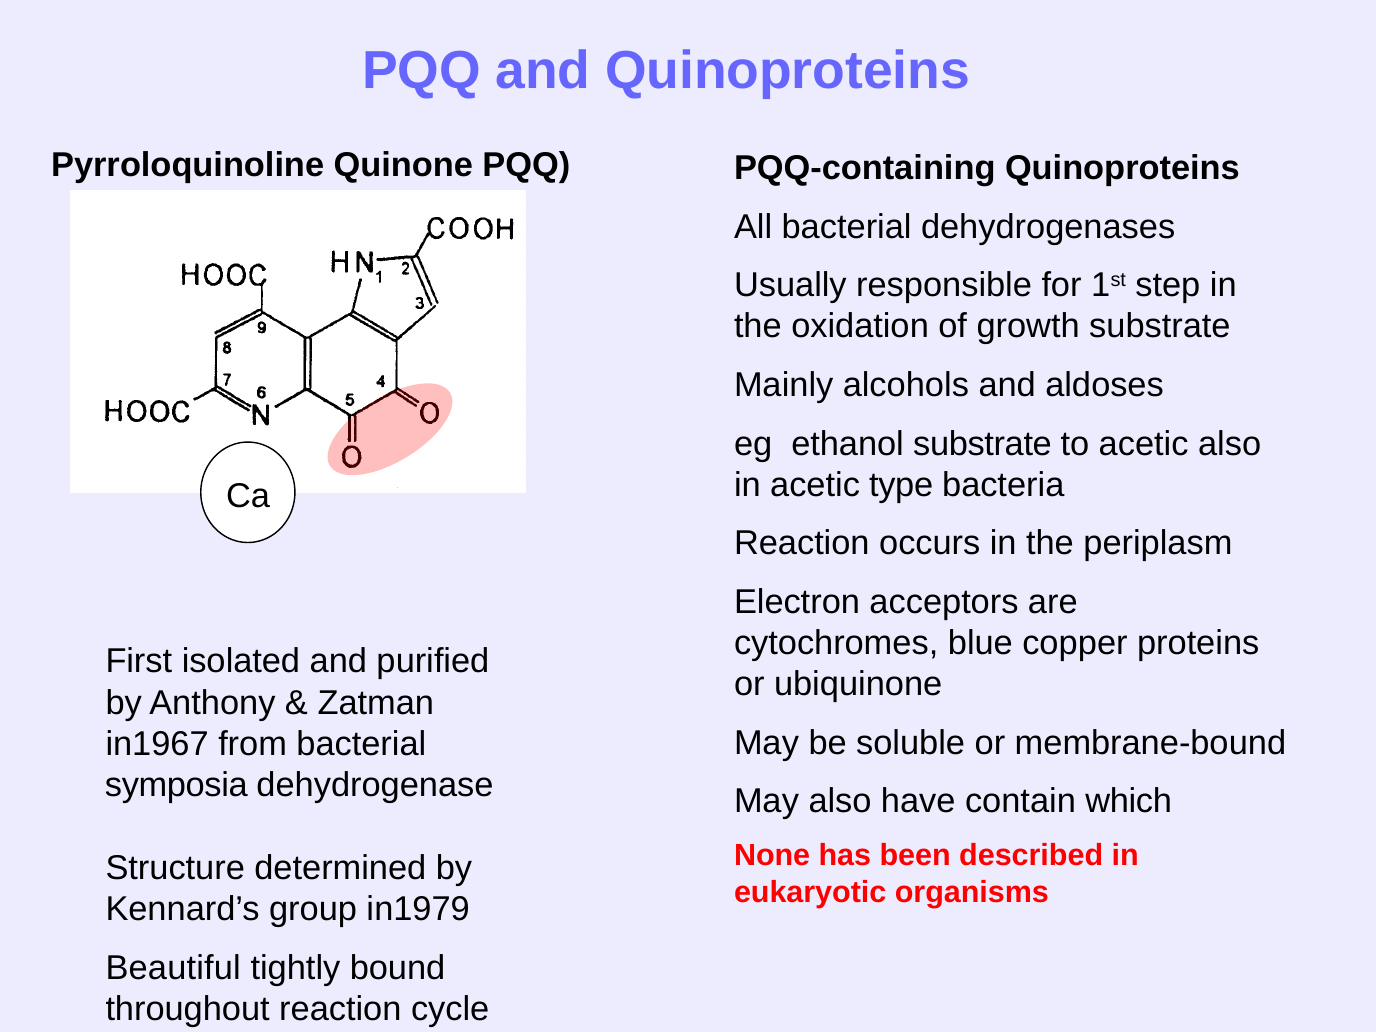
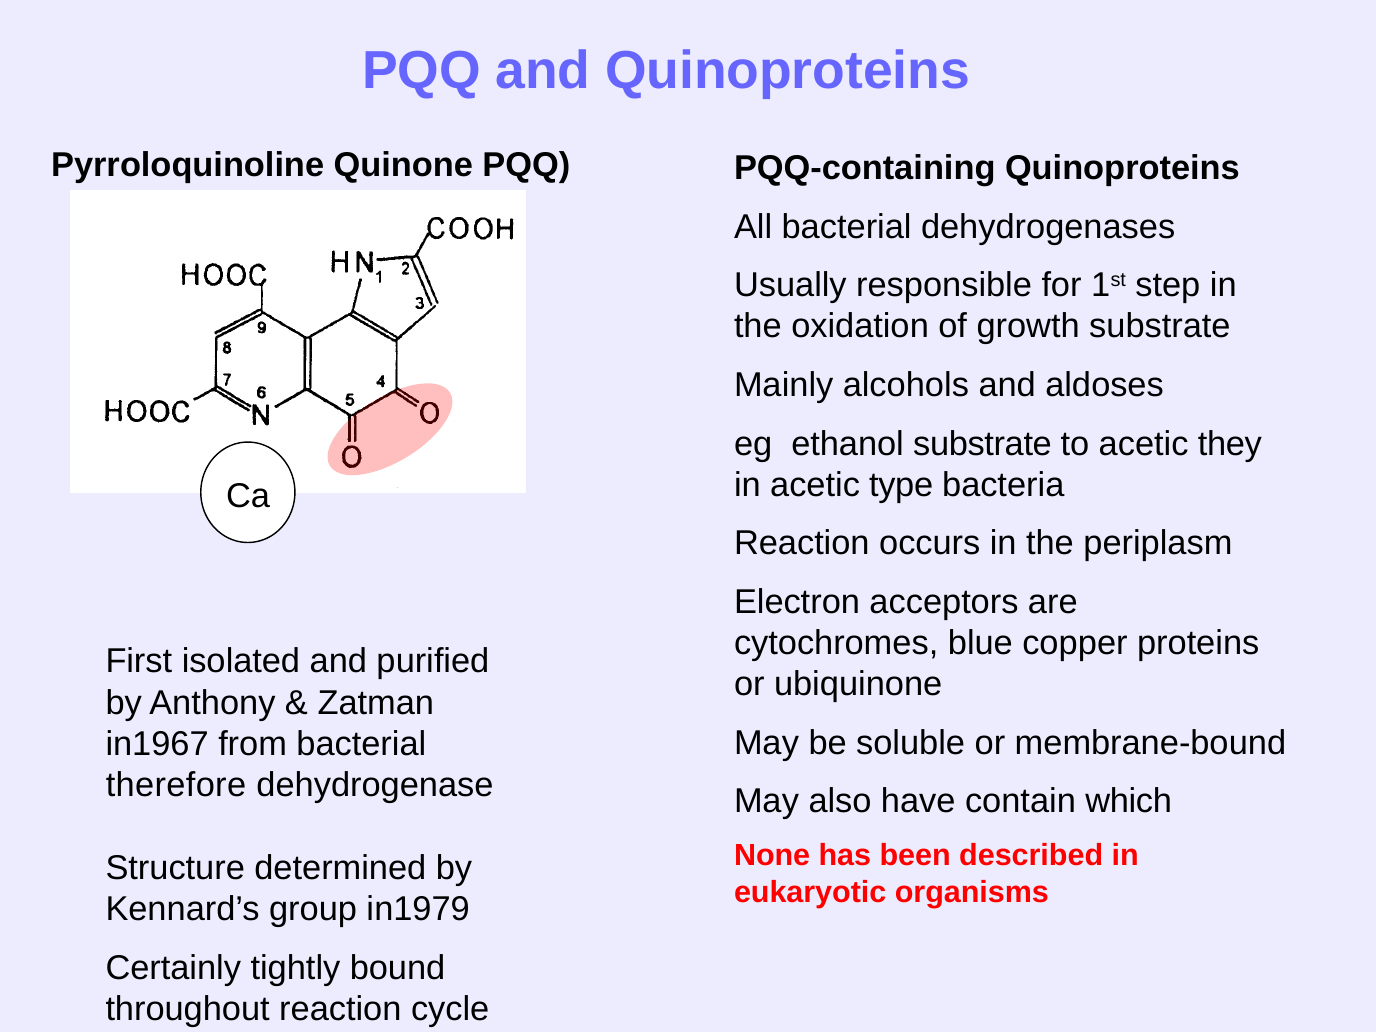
acetic also: also -> they (1230, 444)
symposia: symposia -> therefore (176, 785)
Beautiful: Beautiful -> Certainly (173, 968)
